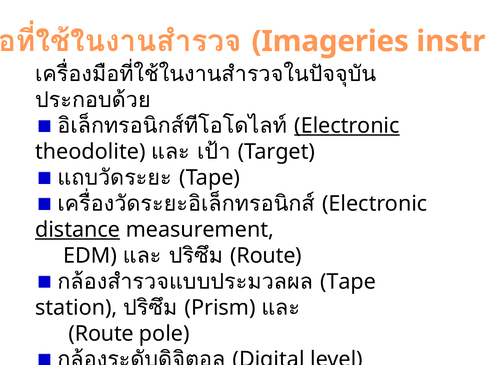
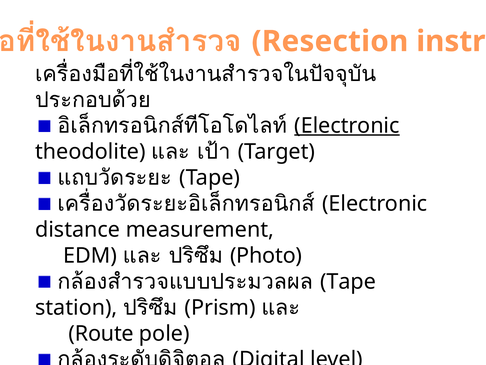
Imageries: Imageries -> Resection (330, 41)
distance underline: present -> none (78, 229)
Route: Route -> Photo (266, 255)
